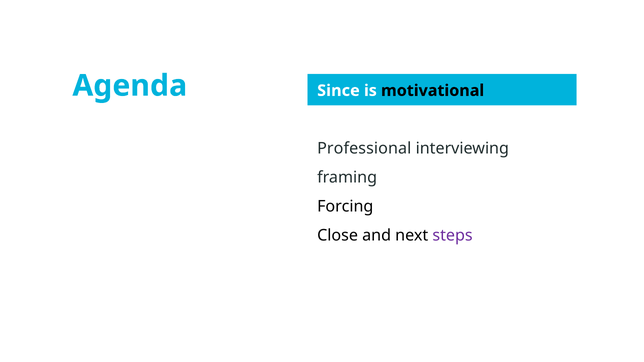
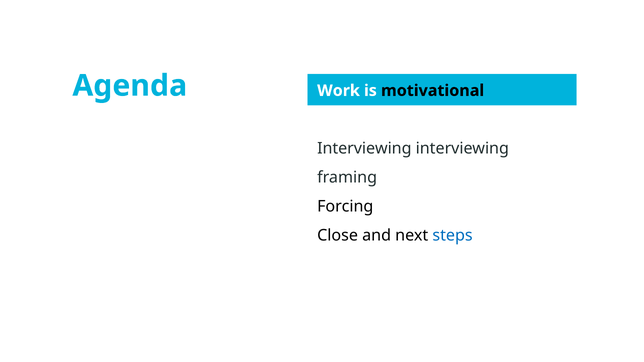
Since: Since -> Work (339, 91)
Professional: Professional -> Interviewing (364, 149)
steps colour: purple -> blue (453, 236)
